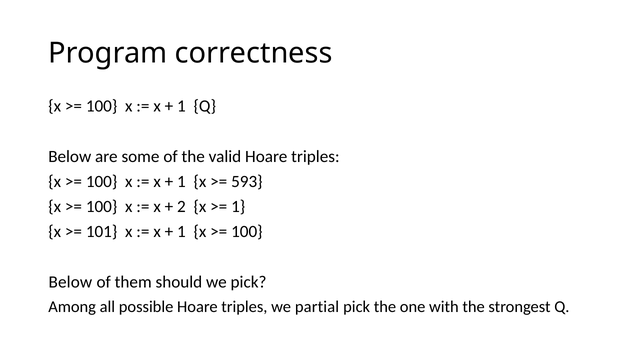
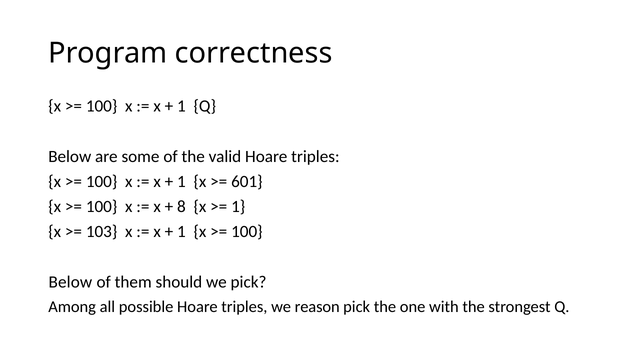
593: 593 -> 601 (247, 182)
2: 2 -> 8 (181, 207)
101: 101 -> 103 (102, 232)
partial: partial -> reason (317, 307)
